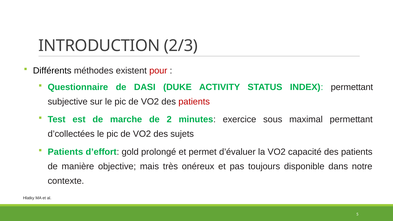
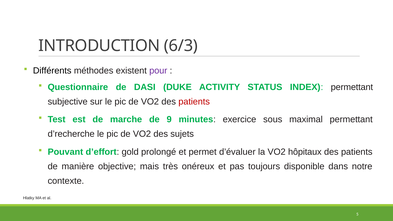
2/3: 2/3 -> 6/3 (181, 46)
pour colour: red -> purple (158, 71)
2: 2 -> 9 (169, 119)
d’collectées: d’collectées -> d’recherche (71, 134)
Patients: Patients -> Pouvant (65, 152)
capacité: capacité -> hôpitaux (305, 152)
